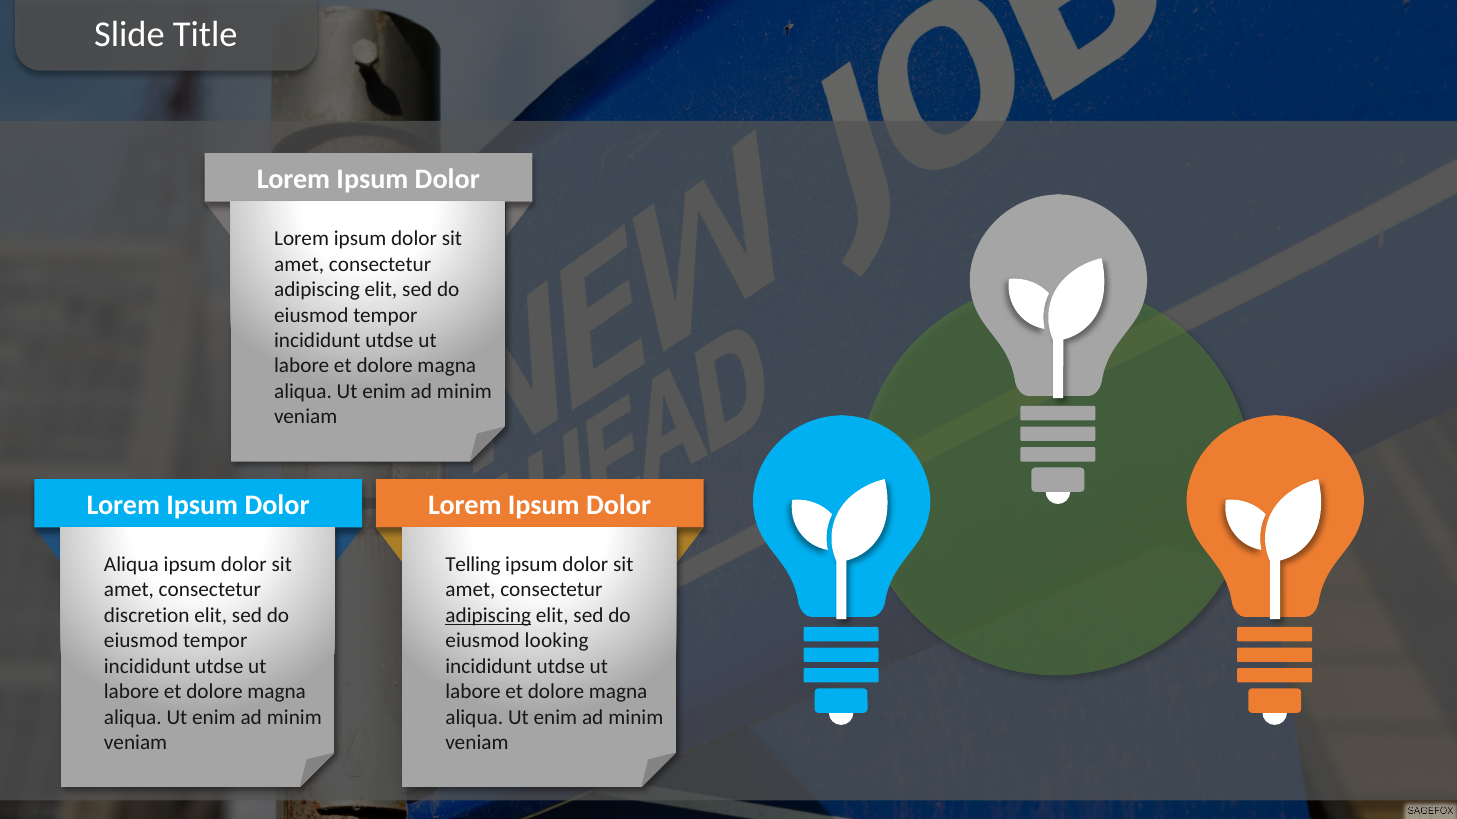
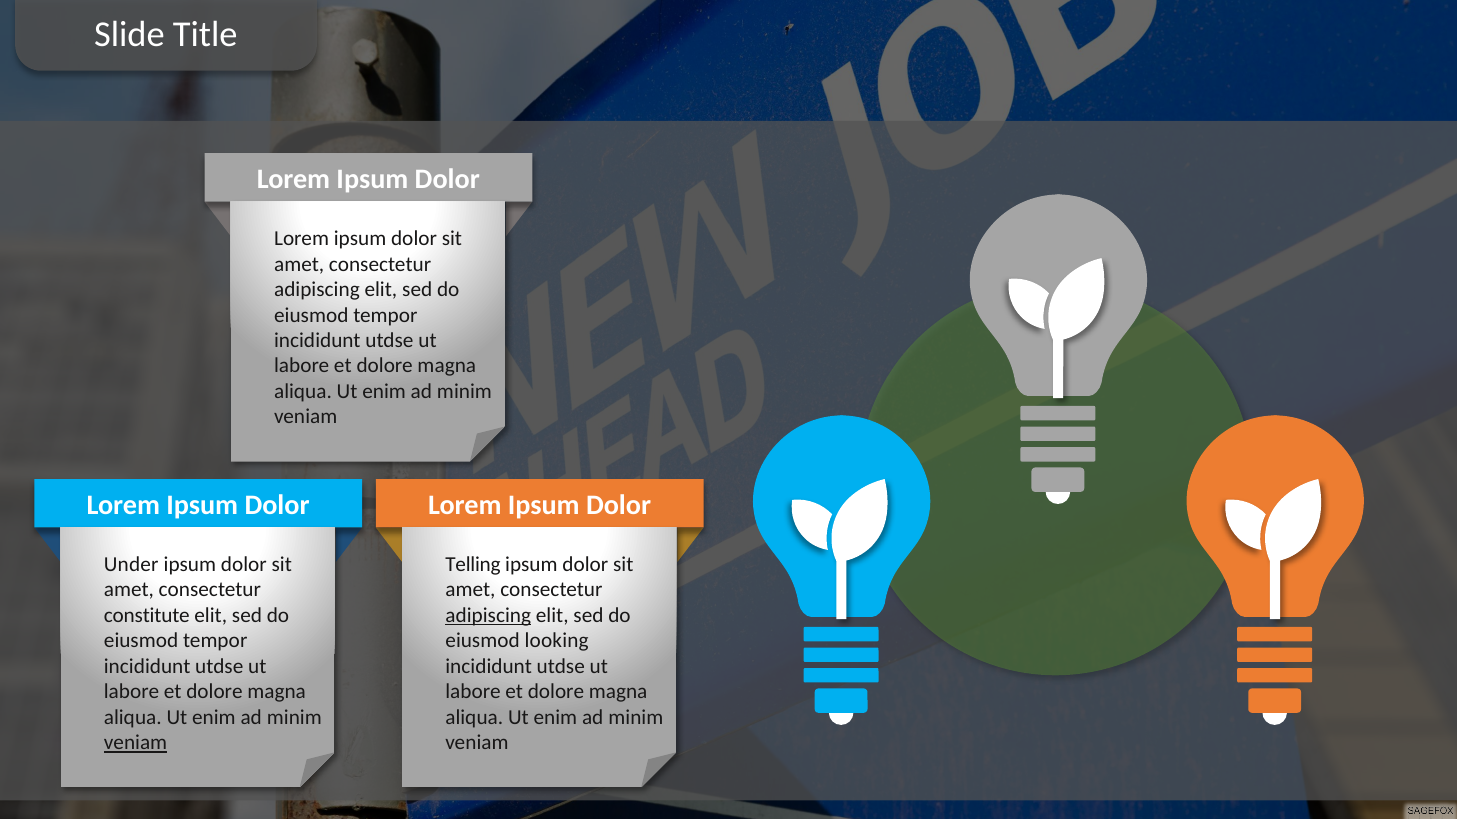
Aliqua: Aliqua -> Under (131, 565)
discretion: discretion -> constitute (147, 616)
veniam underline: none -> present (136, 743)
